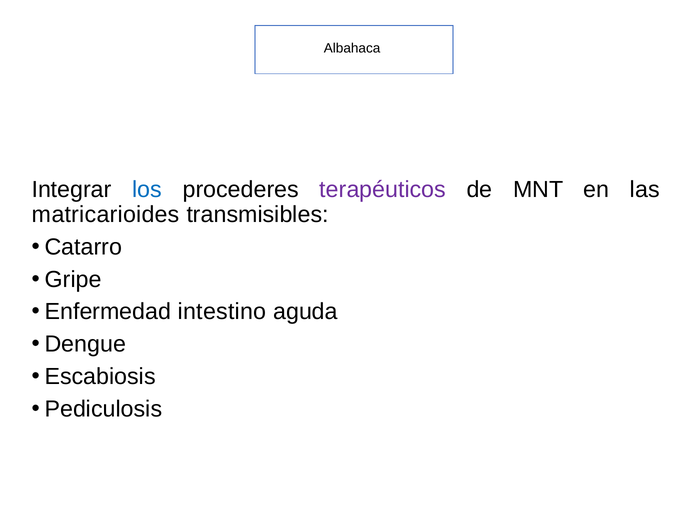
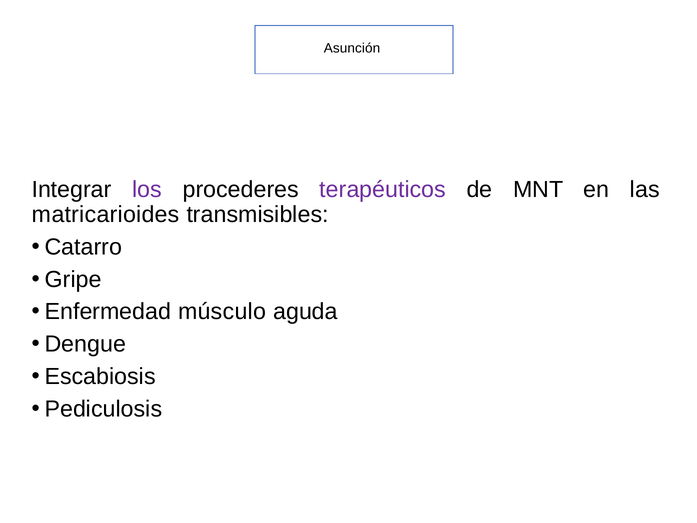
Albahaca: Albahaca -> Asunción (352, 48)
los colour: blue -> purple (147, 189)
intestino: intestino -> músculo (222, 312)
